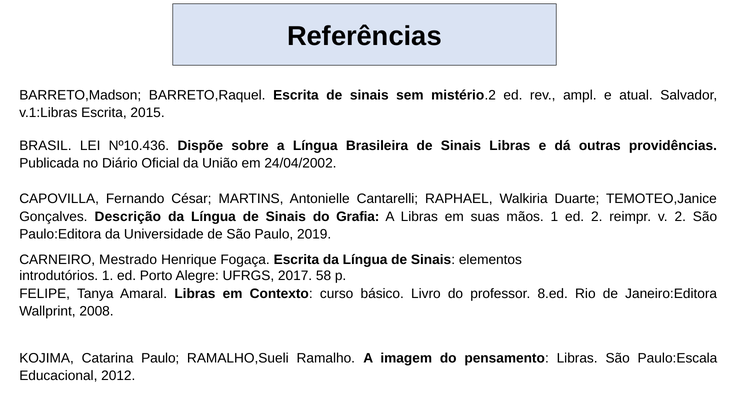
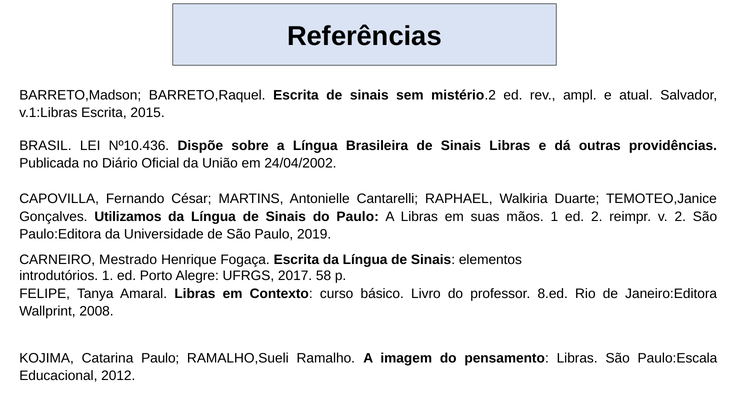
Descrição: Descrição -> Utilizamos (128, 217)
do Grafia: Grafia -> Paulo (358, 217)
